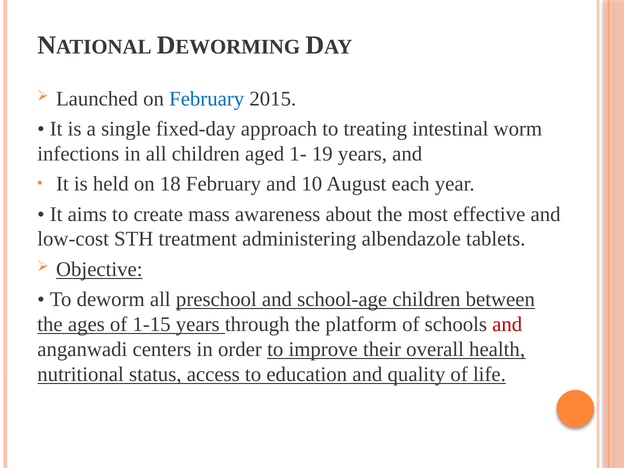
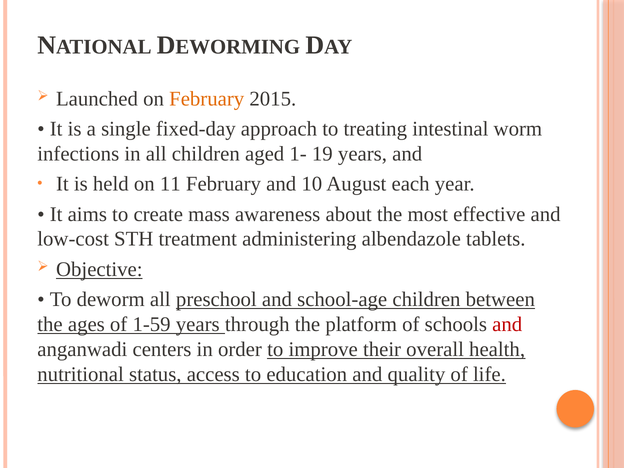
February colour: blue -> orange (207, 99)
18: 18 -> 11 (170, 184)
1-15: 1-15 -> 1-59 (152, 324)
